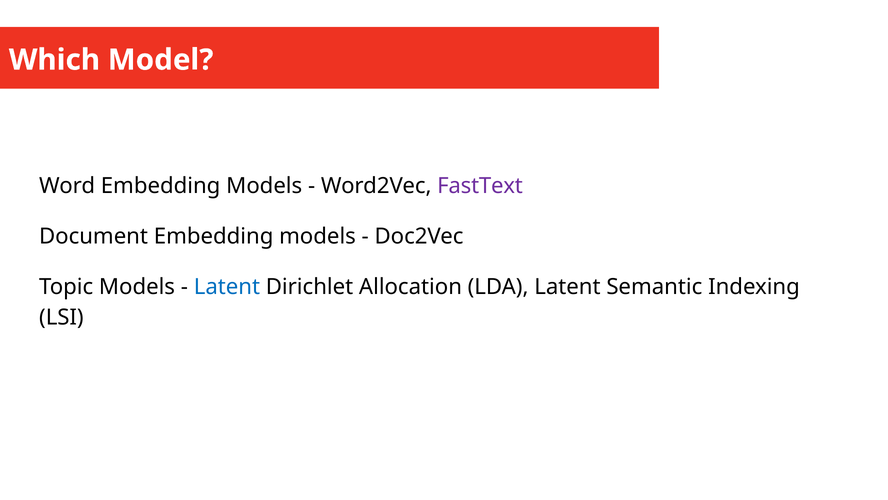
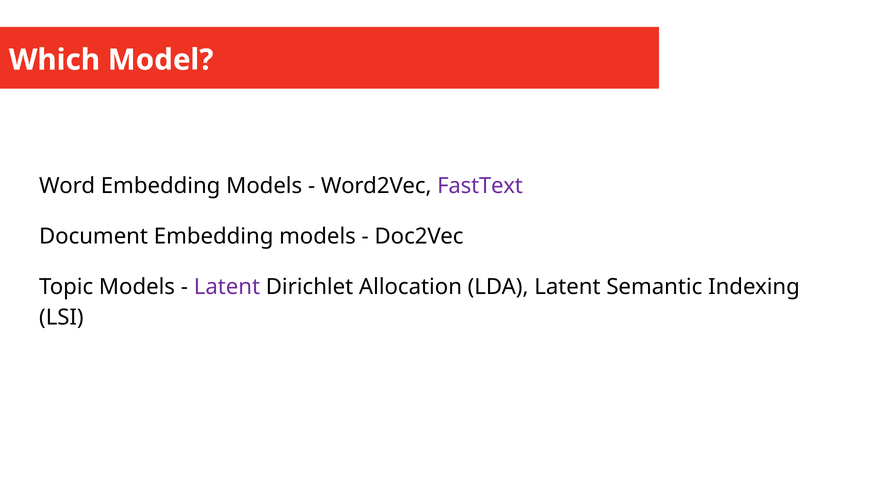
Latent colour: blue -> purple (227, 287)
